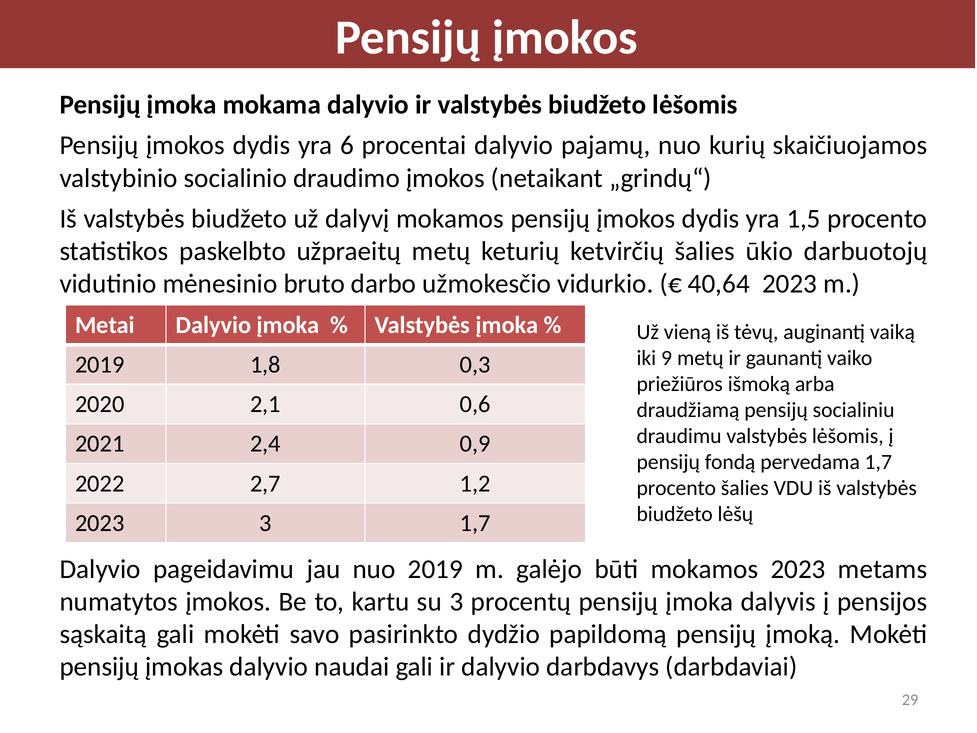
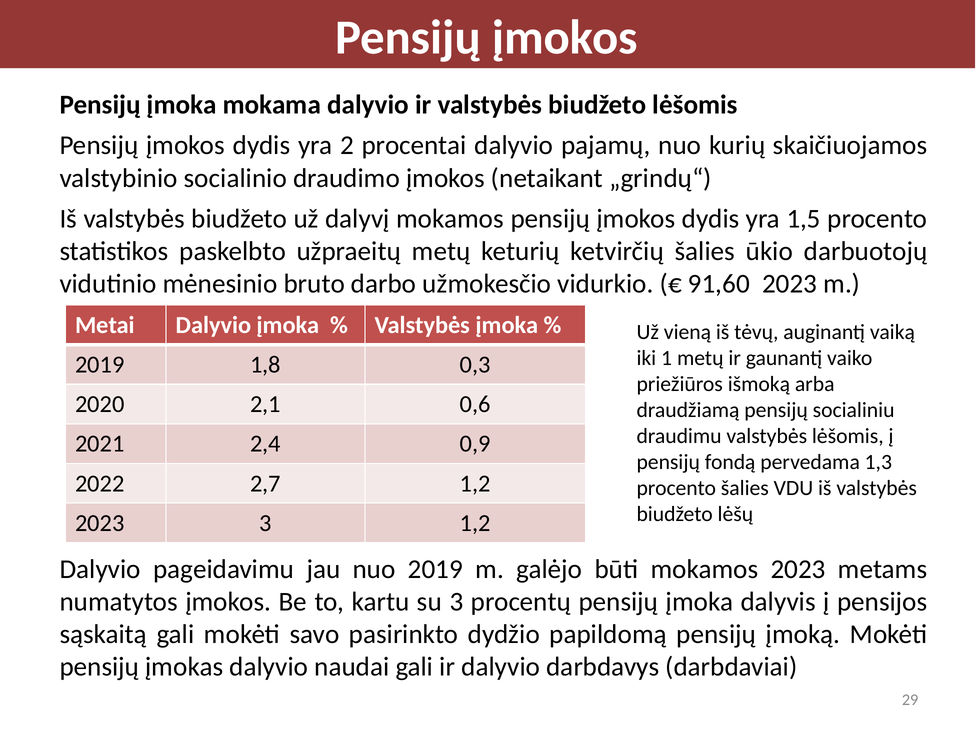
6: 6 -> 2 (347, 145)
40,64: 40,64 -> 91,60 (719, 284)
9: 9 -> 1 (667, 358)
pervedama 1,7: 1,7 -> 1,3 (878, 462)
3 1,7: 1,7 -> 1,2 (475, 523)
